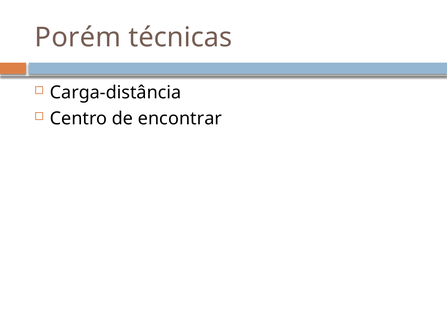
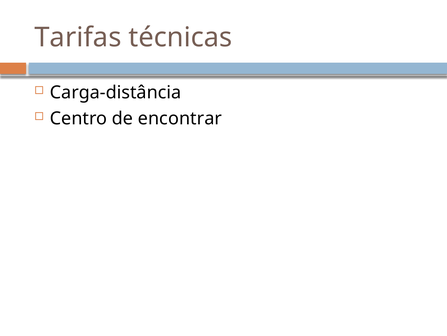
Porém: Porém -> Tarifas (78, 37)
